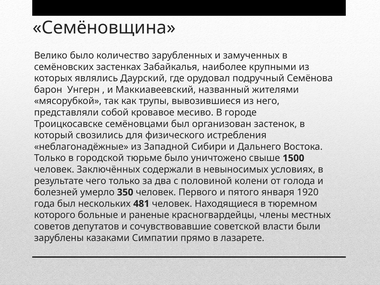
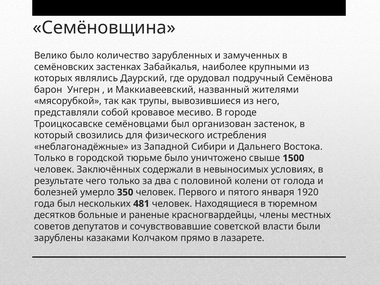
которого: которого -> десятков (55, 215)
Симпатии: Симпатии -> Колчаком (155, 238)
